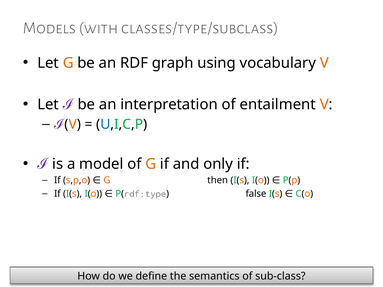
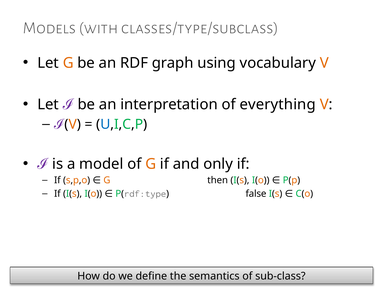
entailment: entailment -> everything (278, 105)
